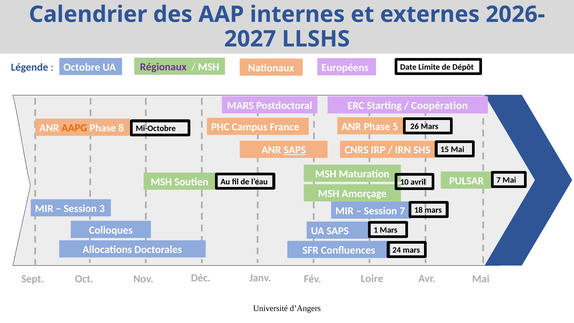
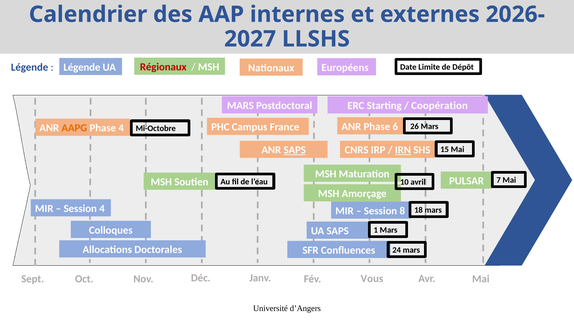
Octobre: Octobre -> Légende (82, 67)
Régionaux colour: purple -> red (163, 67)
5: 5 -> 6 (395, 127)
Phase 8: 8 -> 4 (121, 128)
IRN underline: none -> present (403, 150)
Session 3: 3 -> 4 (102, 208)
Session 7: 7 -> 8 (402, 211)
Loire: Loire -> Vous (372, 278)
